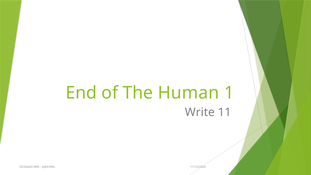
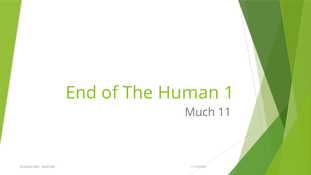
Write: Write -> Much (200, 112)
